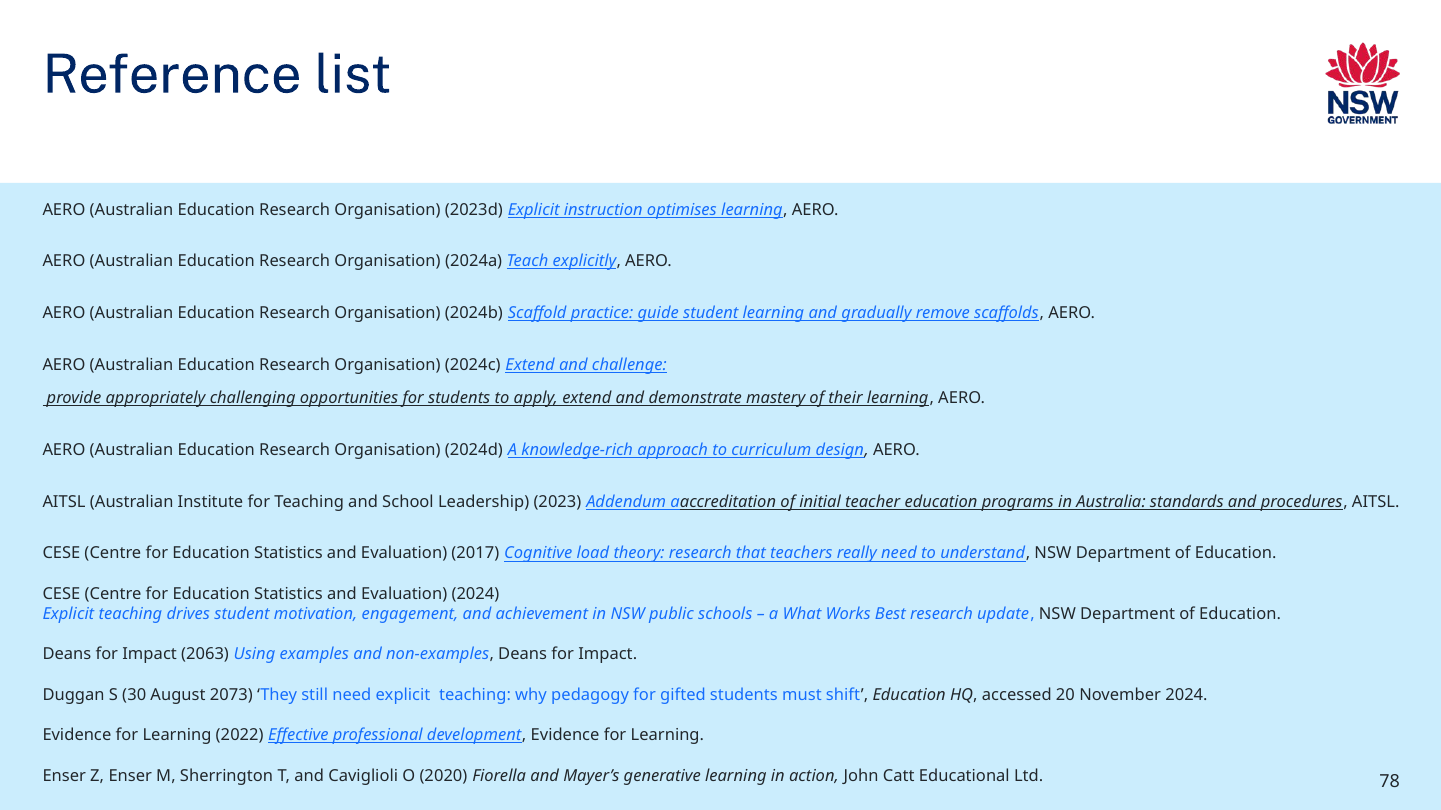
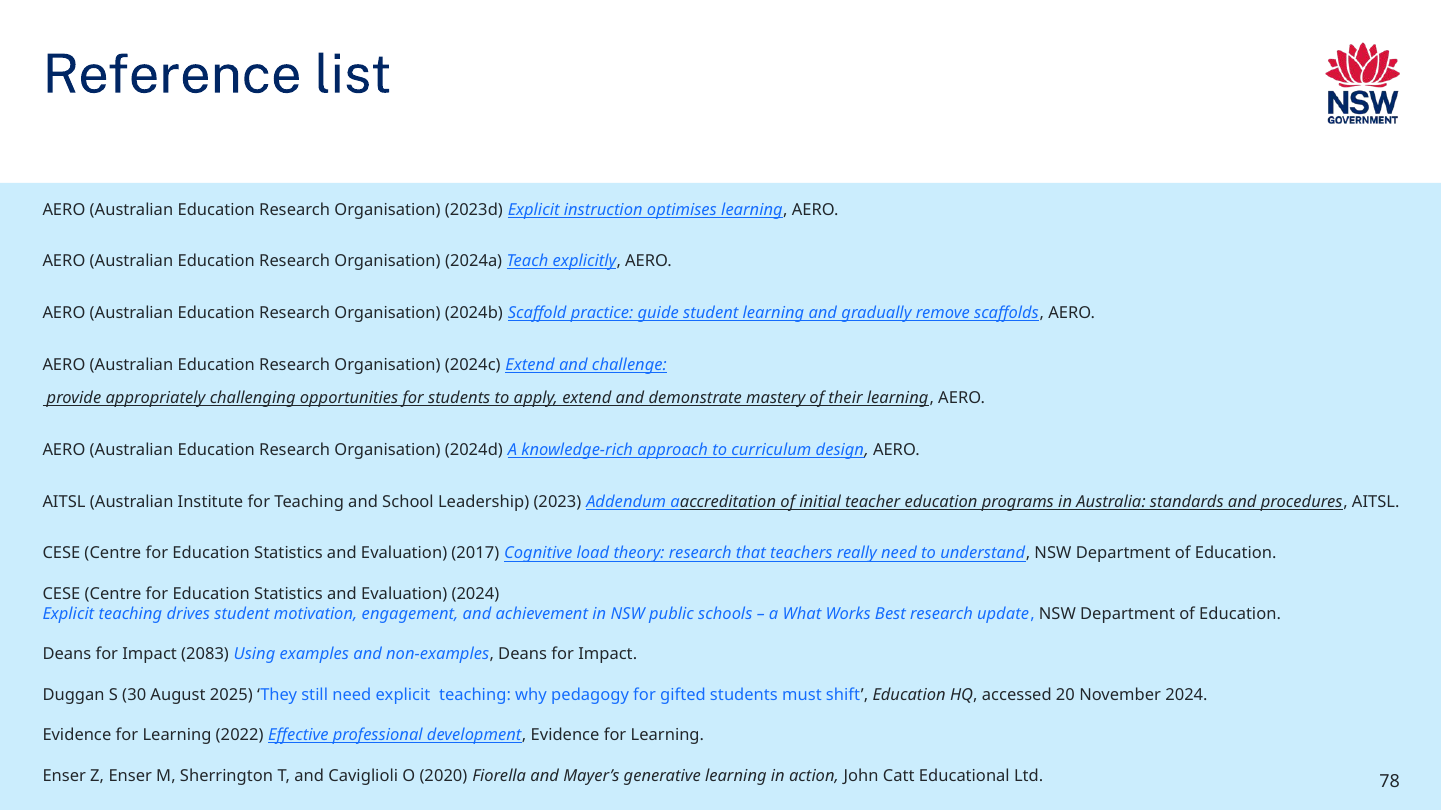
2063: 2063 -> 2083 (205, 655)
2073: 2073 -> 2025 (231, 695)
